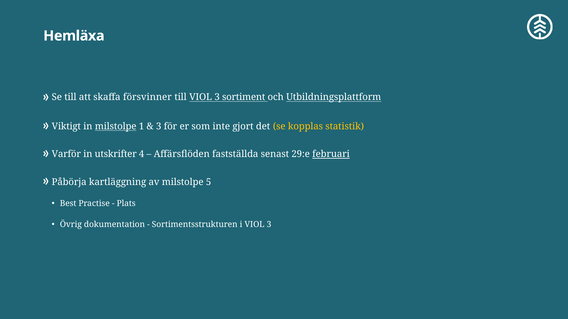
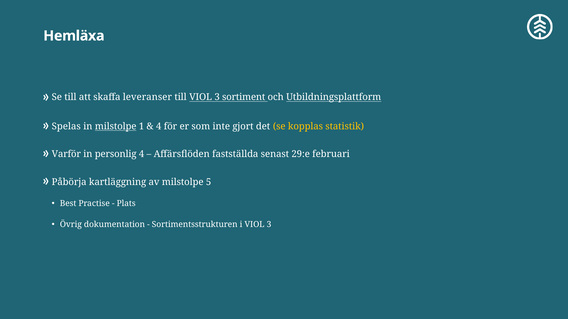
försvinner: försvinner -> leveranser (147, 97)
Viktigt: Viktigt -> Spelas (66, 127)
3: 3 -> 4 (159, 127)
utskrifter: utskrifter -> personlig (116, 154)
februari underline: present -> none (331, 154)
